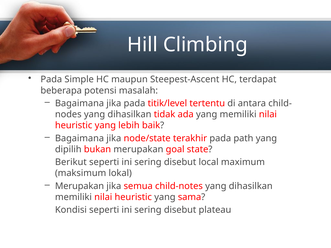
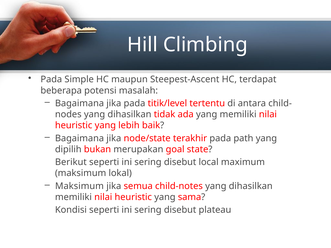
Merupakan: Merupakan -> Maksimum (79, 186)
